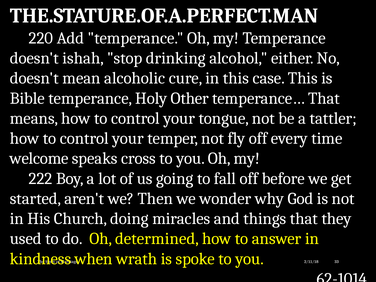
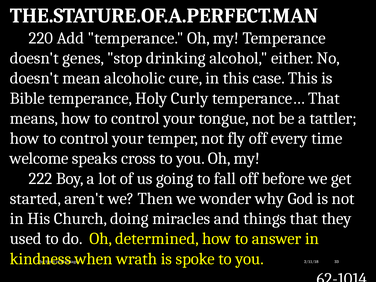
ishah: ishah -> genes (83, 58)
Other: Other -> Curly (190, 98)
